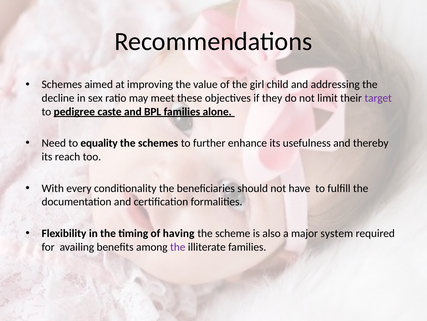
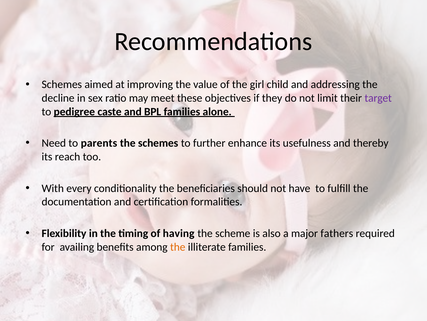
equality: equality -> parents (99, 143)
system: system -> fathers (337, 233)
the colour: purple -> orange (178, 246)
